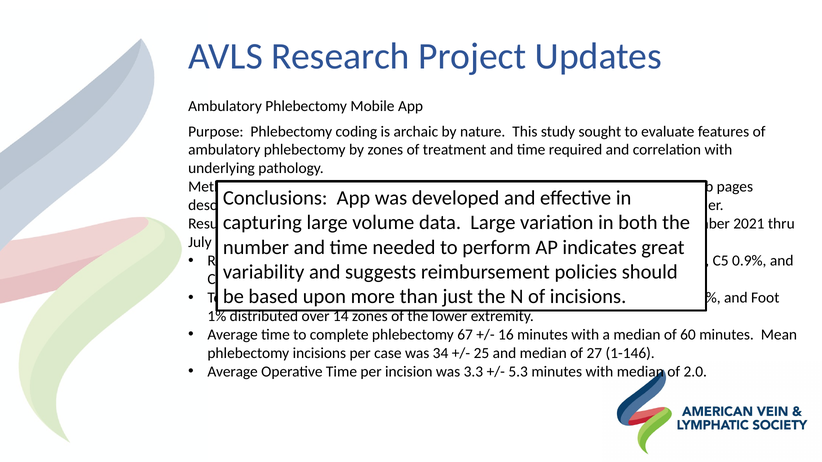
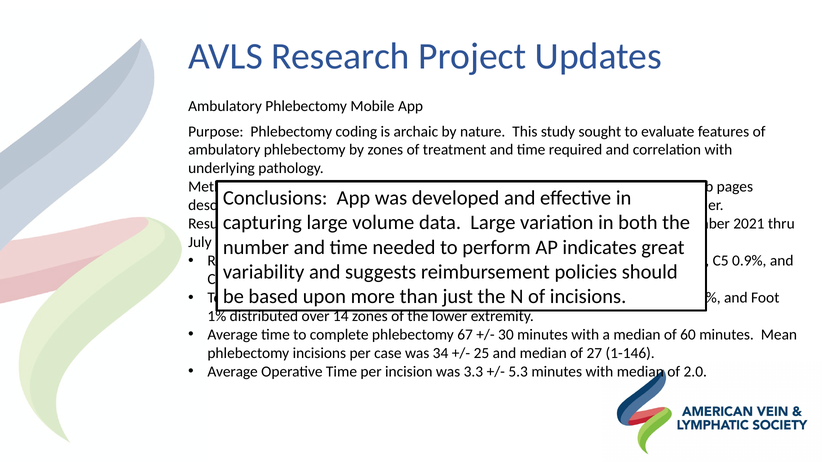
16: 16 -> 30 (506, 335)
